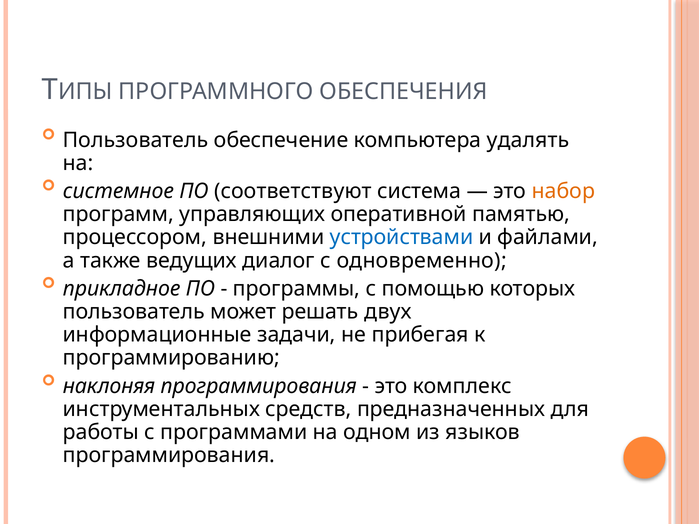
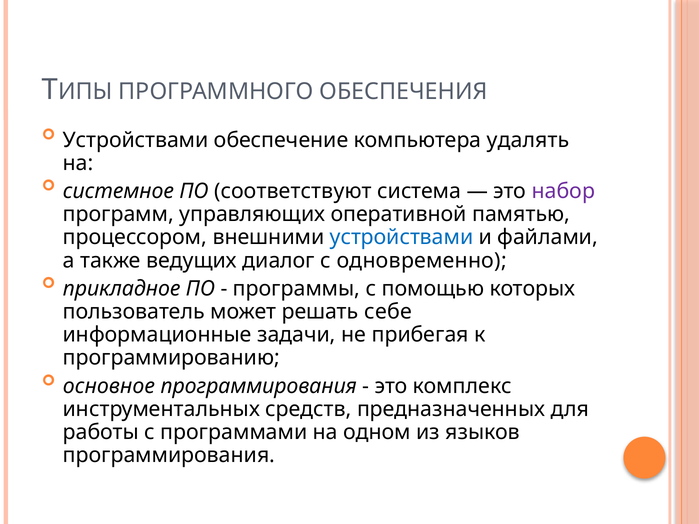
Пользователь: Пользователь -> Устройствами (136, 140)
набор colour: orange -> purple (563, 191)
двух: двух -> себе (388, 312)
наклоняя: наклоняя -> основное (109, 386)
